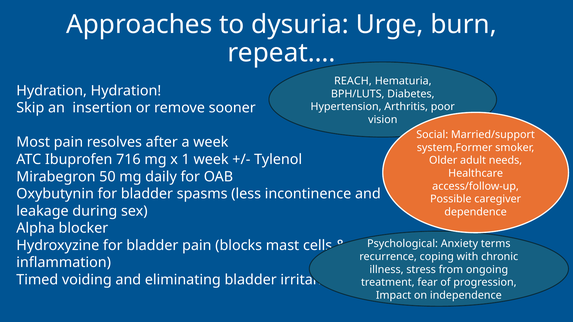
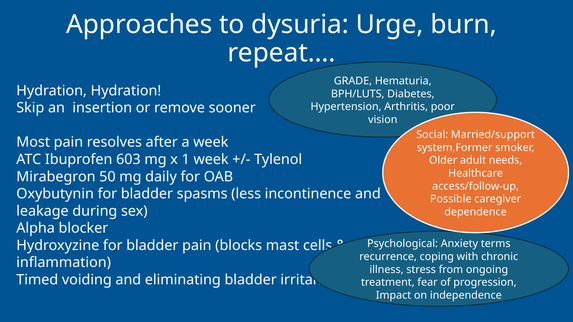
REACH: REACH -> GRADE (353, 81)
716: 716 -> 603 (128, 160)
